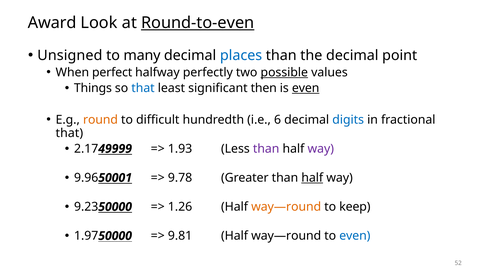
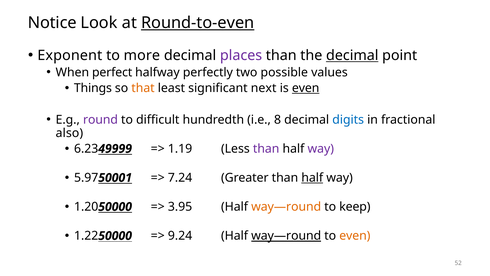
Award: Award -> Notice (52, 23)
Unsigned: Unsigned -> Exponent (70, 55)
many: many -> more (142, 55)
places colour: blue -> purple (241, 55)
decimal underline: none -> present (352, 55)
possible underline: present -> none (284, 72)
that colour: blue -> orange (143, 88)
then: then -> next (264, 88)
round colour: orange -> purple (100, 120)
6: 6 -> 8 (278, 120)
that: that -> also (69, 133)
2.17: 2.17 -> 6.23 (86, 149)
1.93: 1.93 -> 1.19 (180, 149)
9.96: 9.96 -> 5.97 (86, 178)
9.78: 9.78 -> 7.24 (180, 178)
9.23: 9.23 -> 1.20 (86, 207)
1.26: 1.26 -> 3.95 (180, 207)
1.97: 1.97 -> 1.22 (86, 236)
9.81: 9.81 -> 9.24 (180, 236)
way—round underline: none -> present (286, 236)
even colour: blue -> orange (355, 236)
